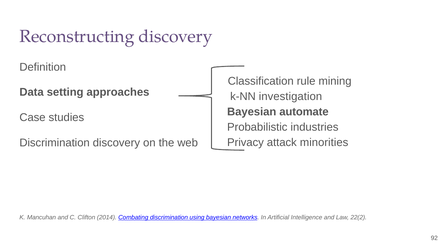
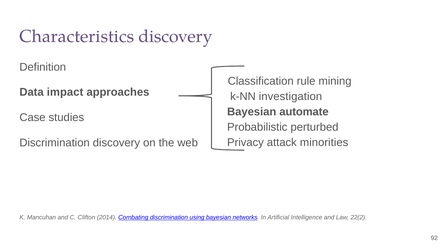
Reconstructing: Reconstructing -> Characteristics (77, 36)
setting: setting -> impact (65, 92)
industries: industries -> perturbed (315, 127)
